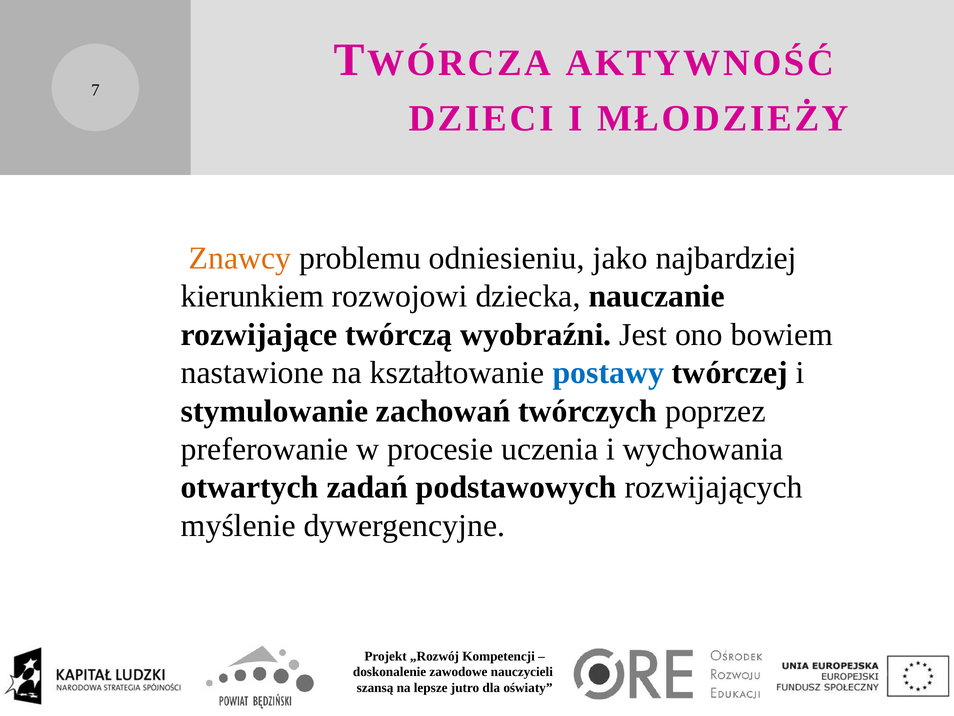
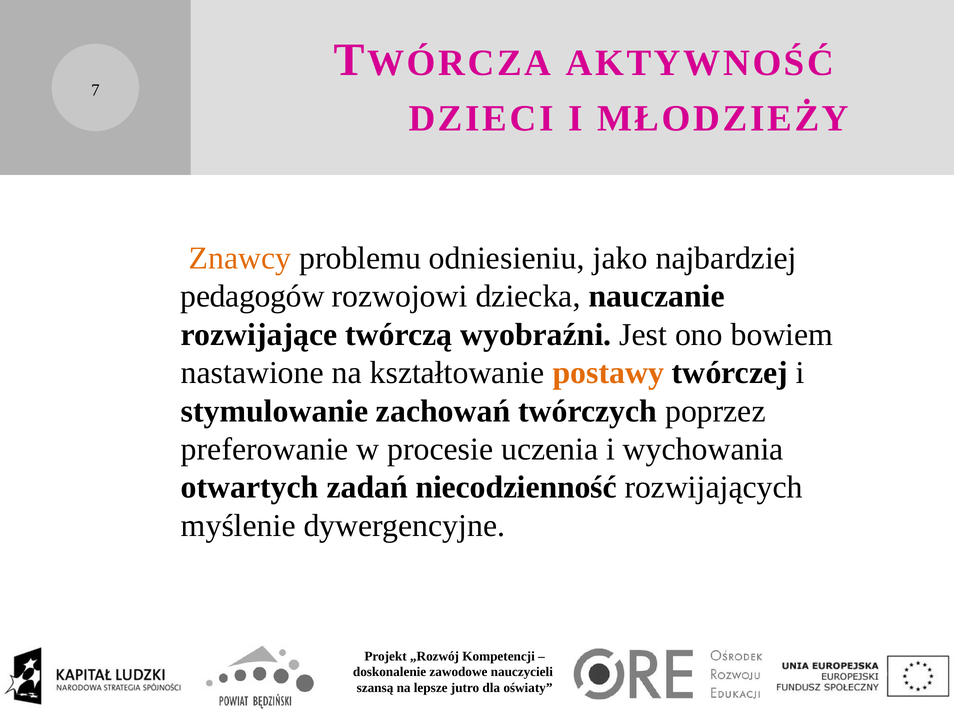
kierunkiem: kierunkiem -> pedagogów (252, 296)
postawy colour: blue -> orange (608, 373)
podstawowych: podstawowych -> niecodzienność (516, 487)
